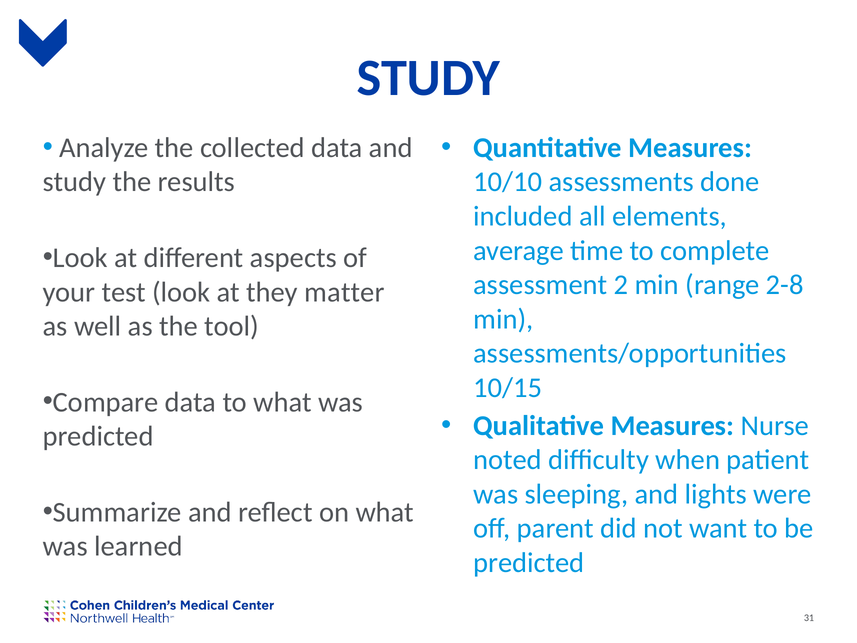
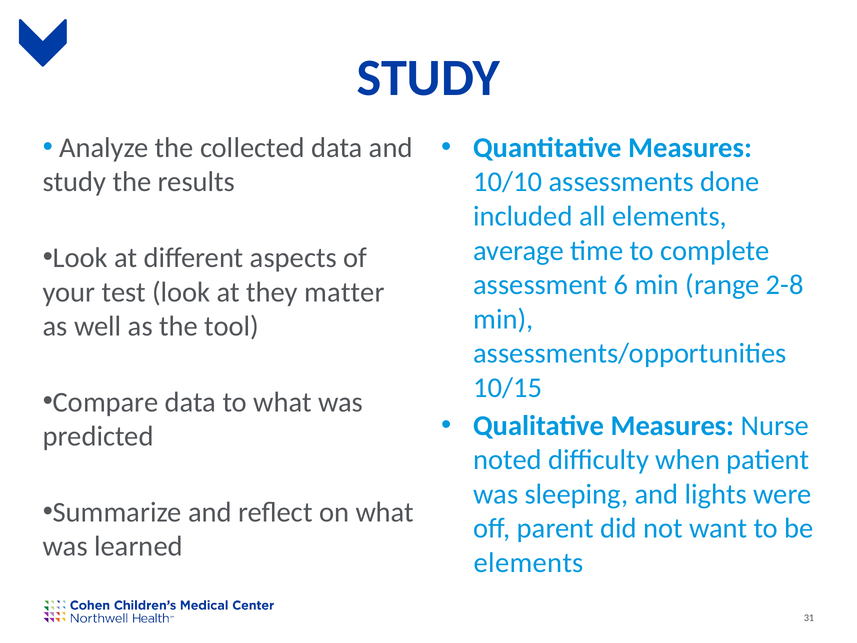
2: 2 -> 6 (621, 285)
predicted: predicted -> elements (529, 563)
